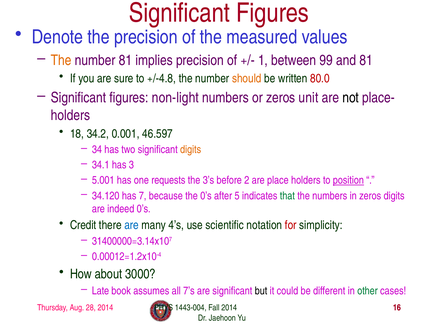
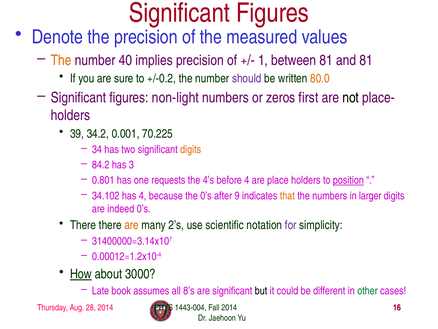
number 81: 81 -> 40 (125, 60)
between 99: 99 -> 81 (326, 60)
+/-4.8: +/-4.8 -> +/-0.2 (162, 78)
should colour: orange -> purple (247, 78)
80.0 colour: red -> orange (320, 78)
unit: unit -> first (309, 98)
18: 18 -> 39 (77, 133)
46.597: 46.597 -> 70.225 (158, 133)
34.1: 34.1 -> 84.2 (101, 165)
5.001: 5.001 -> 0.801 (103, 180)
3’s: 3’s -> 4’s (208, 180)
before 2: 2 -> 4 (247, 180)
34.120: 34.120 -> 34.102 (106, 195)
has 7: 7 -> 4 (143, 195)
5: 5 -> 9 (237, 195)
that colour: green -> orange (287, 195)
in zeros: zeros -> larger (370, 195)
Credit: Credit -> There (83, 225)
are colour: blue -> orange (132, 225)
4’s: 4’s -> 2’s (176, 225)
for colour: red -> purple (291, 225)
How underline: none -> present (81, 274)
7’s: 7’s -> 8’s (189, 290)
